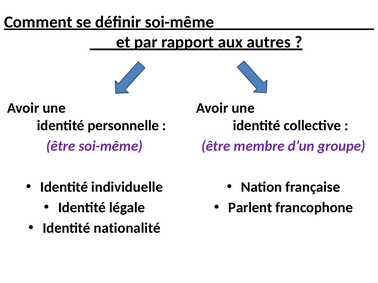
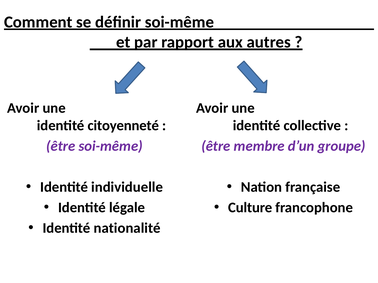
personnelle: personnelle -> citoyenneté (123, 126)
Parlent: Parlent -> Culture (250, 208)
